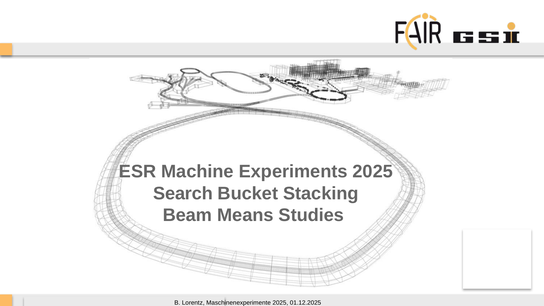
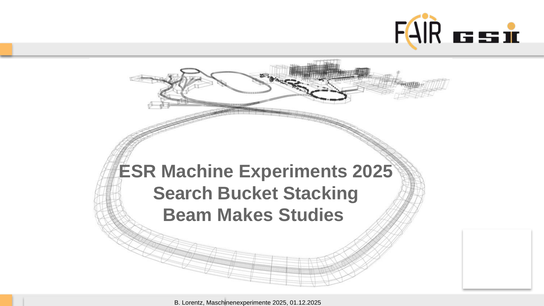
Means: Means -> Makes (245, 215)
